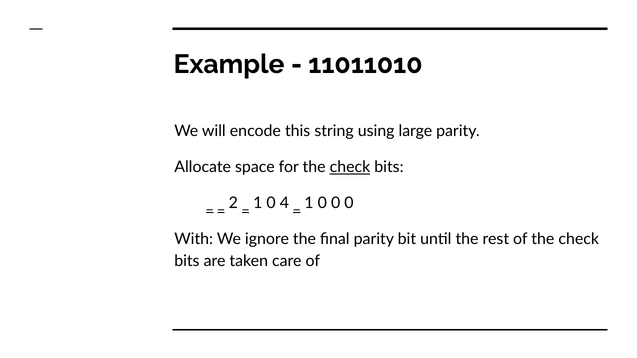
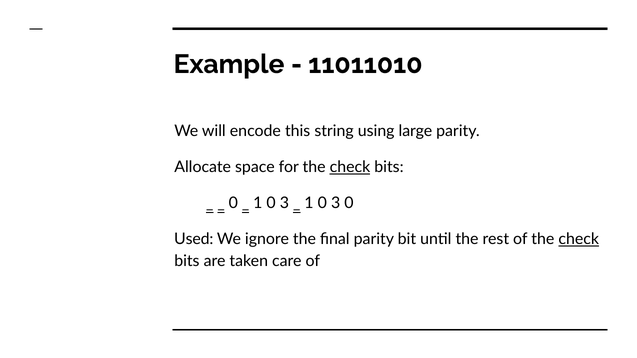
2: 2 -> 0 (233, 203)
4: 4 -> 3 (284, 203)
0: 0 -> 3 (336, 203)
With: With -> Used (194, 239)
check underline: none -> present (579, 239)
